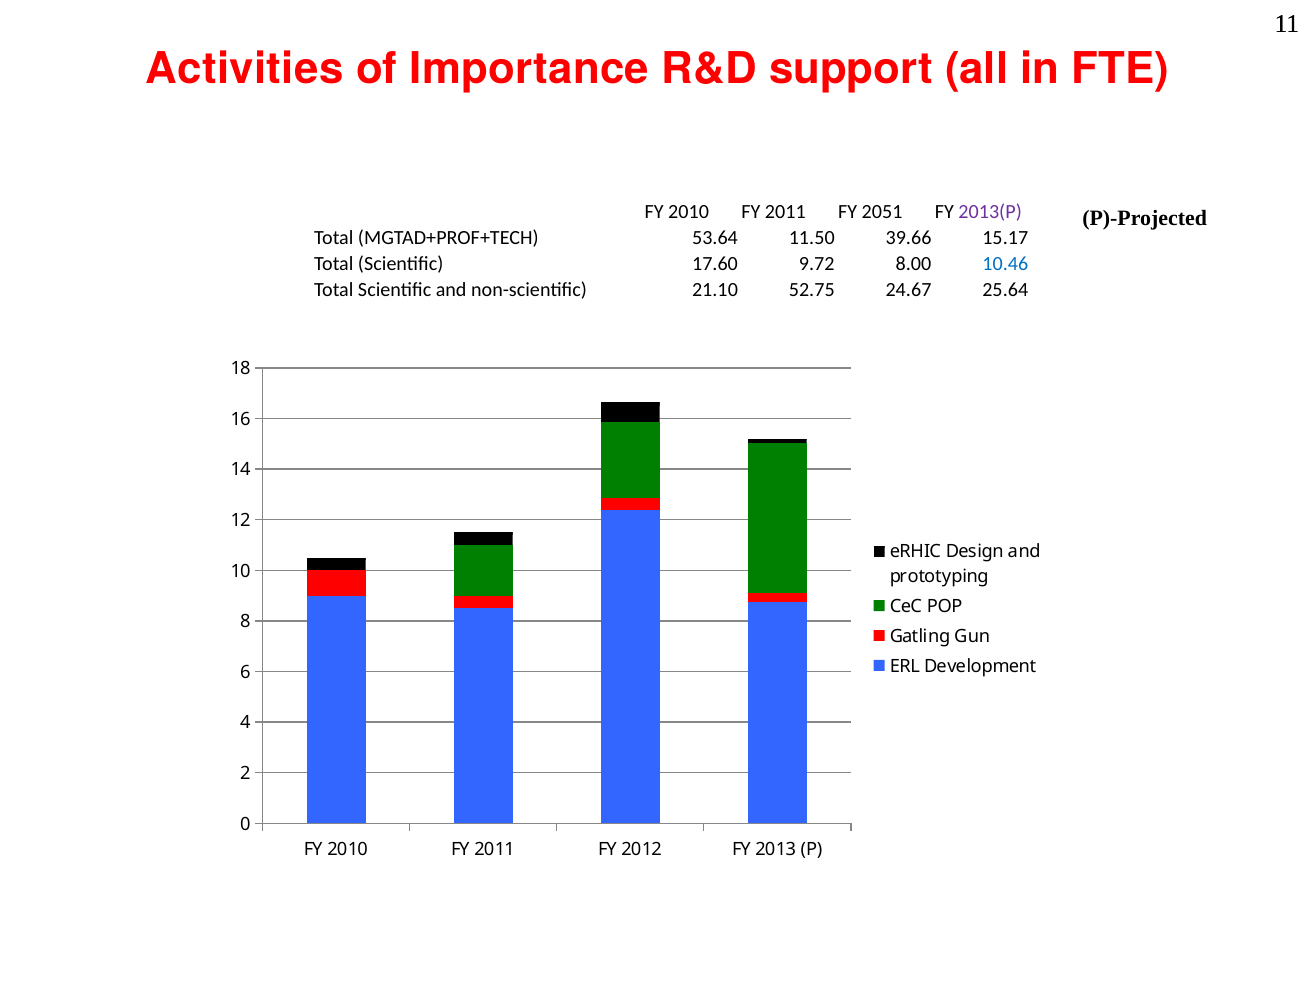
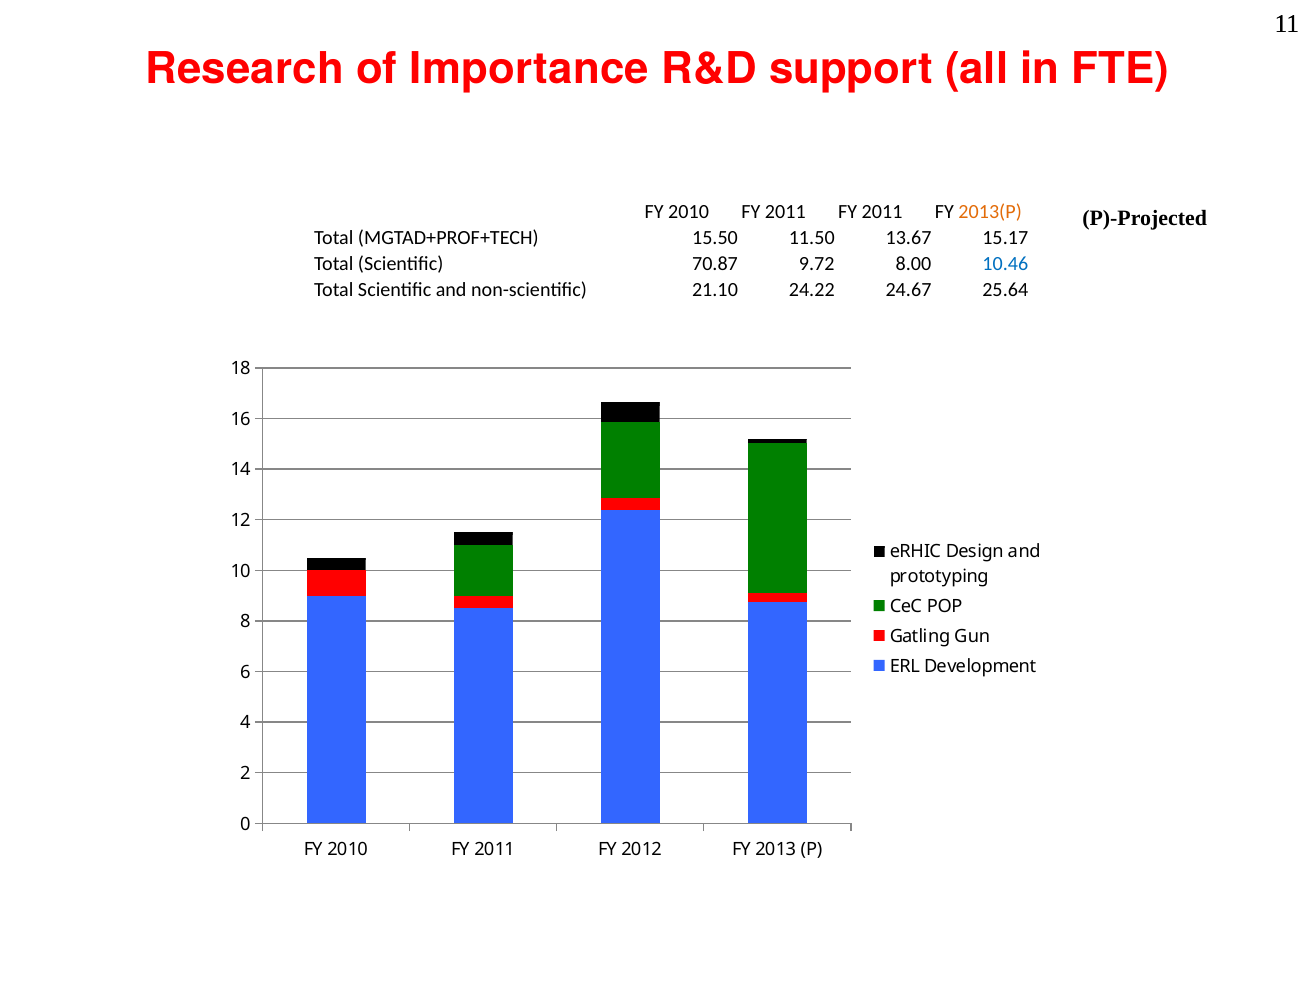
Activities: Activities -> Research (245, 69)
2011 FY 2051: 2051 -> 2011 (882, 212)
2013(P colour: purple -> orange (990, 212)
53.64: 53.64 -> 15.50 (715, 238)
39.66: 39.66 -> 13.67 (909, 238)
17.60: 17.60 -> 70.87 (715, 264)
52.75: 52.75 -> 24.22 (812, 290)
